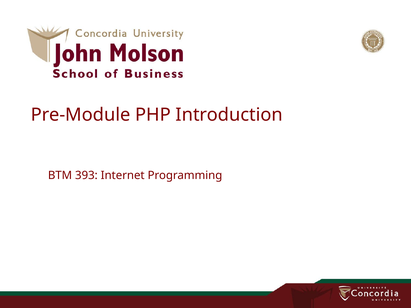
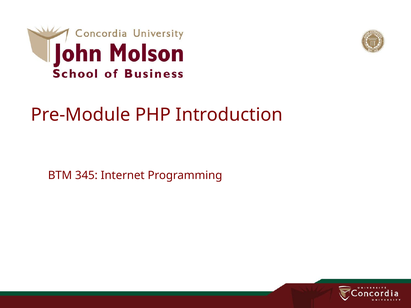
393: 393 -> 345 (86, 175)
